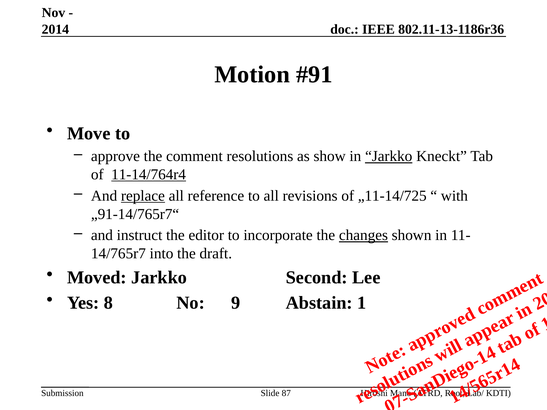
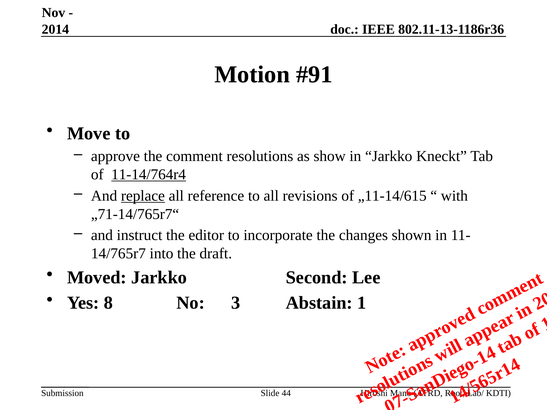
Jarkko underline: present -> none (389, 156)
„11-14/725: „11-14/725 -> „11-14/615 (392, 196)
„91-14/765r7“: „91-14/765r7“ -> „71-14/765r7“ (135, 214)
changes underline: present -> none (363, 235)
9: 9 -> 3 (236, 303)
87: 87 -> 44 (286, 393)
